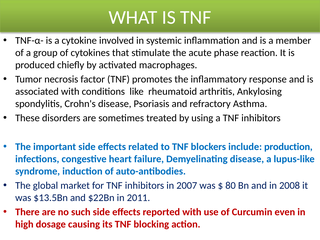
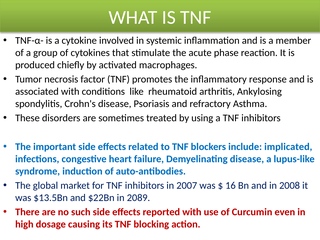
production: production -> implicated (288, 147)
80: 80 -> 16 (231, 185)
2011: 2011 -> 2089 (138, 198)
